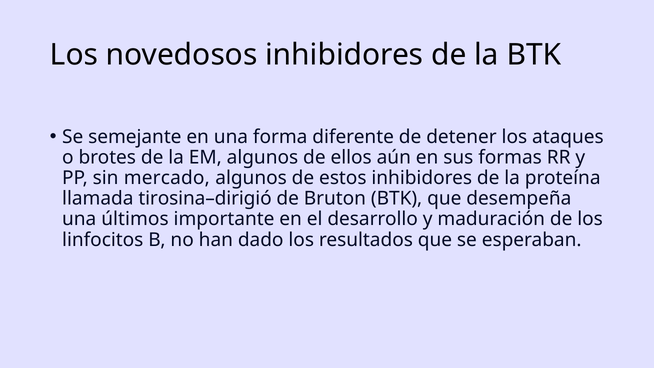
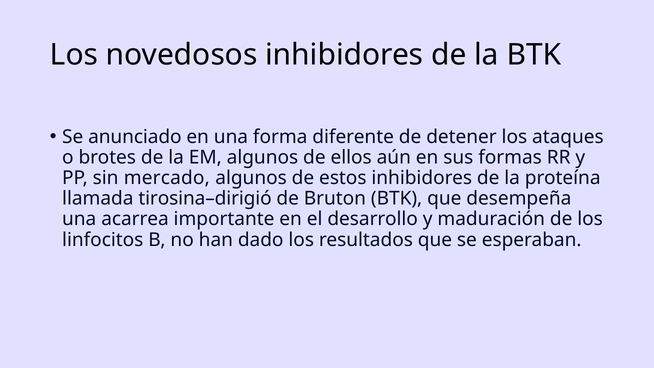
semejante: semejante -> anunciado (135, 137)
últimos: últimos -> acarrea (135, 219)
